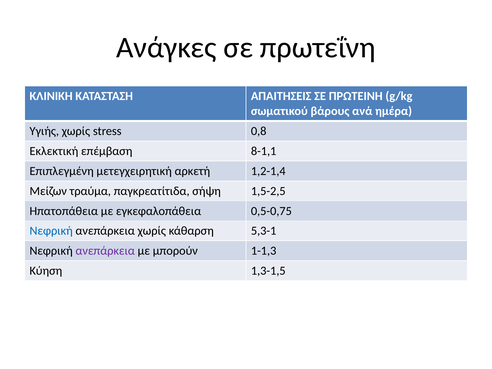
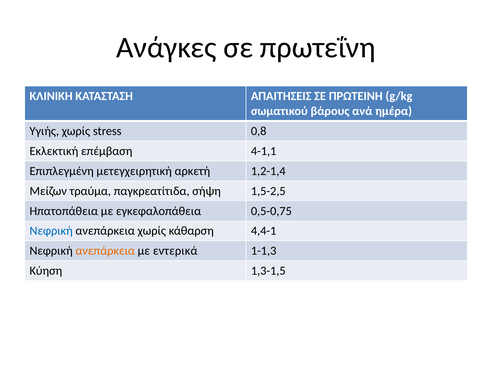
8-1,1: 8-1,1 -> 4-1,1 (264, 151)
5,3-1: 5,3-1 -> 4,4-1 (264, 231)
ανεπάρκεια colour: purple -> orange (105, 251)
μπορούν: μπορούν -> εντερικά (175, 251)
